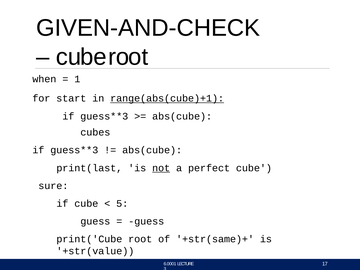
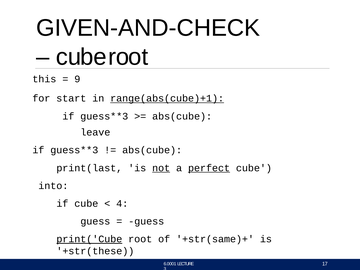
when: when -> this (44, 79)
1: 1 -> 9 (77, 79)
cubes: cubes -> leave (95, 132)
perfect underline: none -> present (209, 168)
sure: sure -> into (53, 186)
5: 5 -> 4 (122, 203)
print('Cube underline: none -> present (89, 239)
+str(value: +str(value -> +str(these (95, 251)
